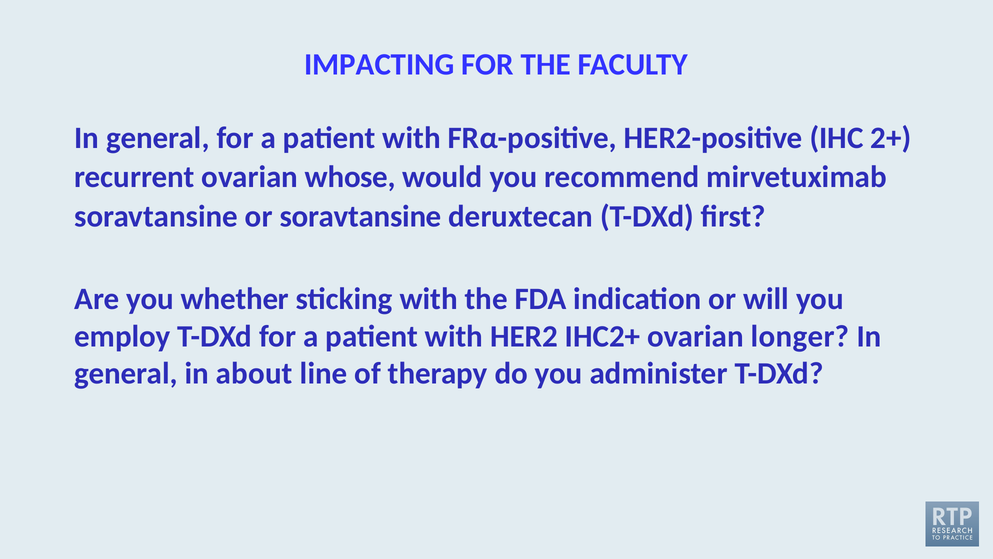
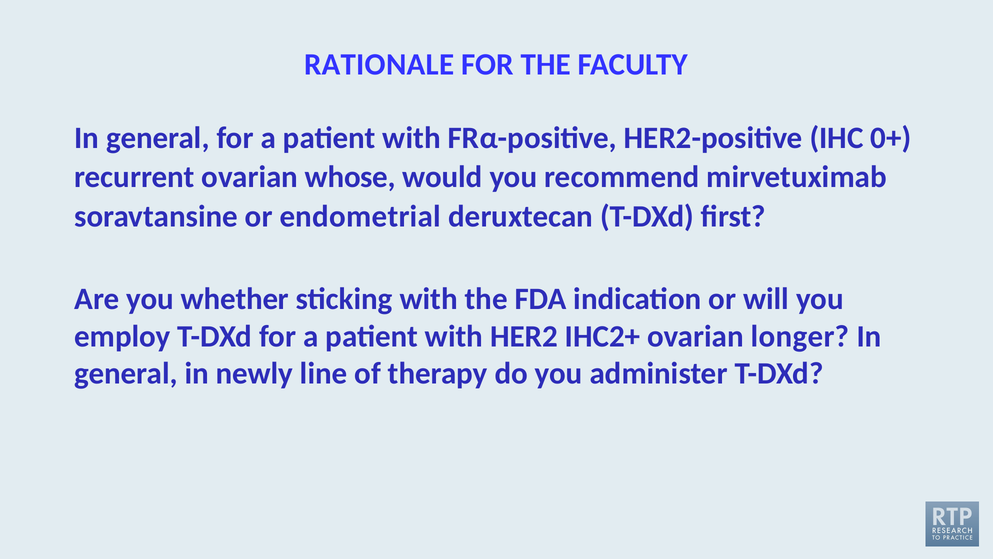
IMPACTING: IMPACTING -> RATIONALE (379, 65)
2+: 2+ -> 0+ (891, 138)
or soravtansine: soravtansine -> endometrial (360, 216)
about: about -> newly (254, 373)
